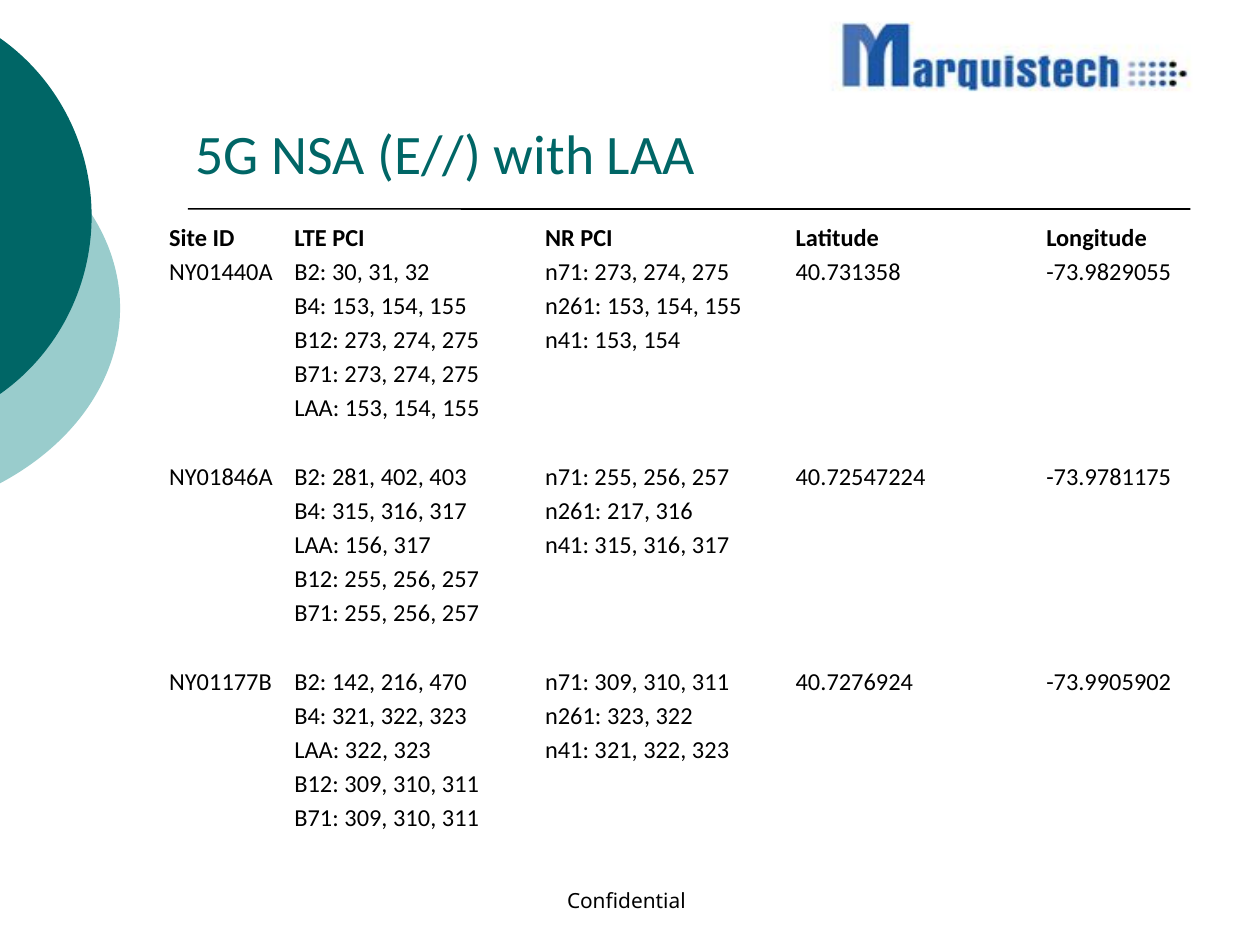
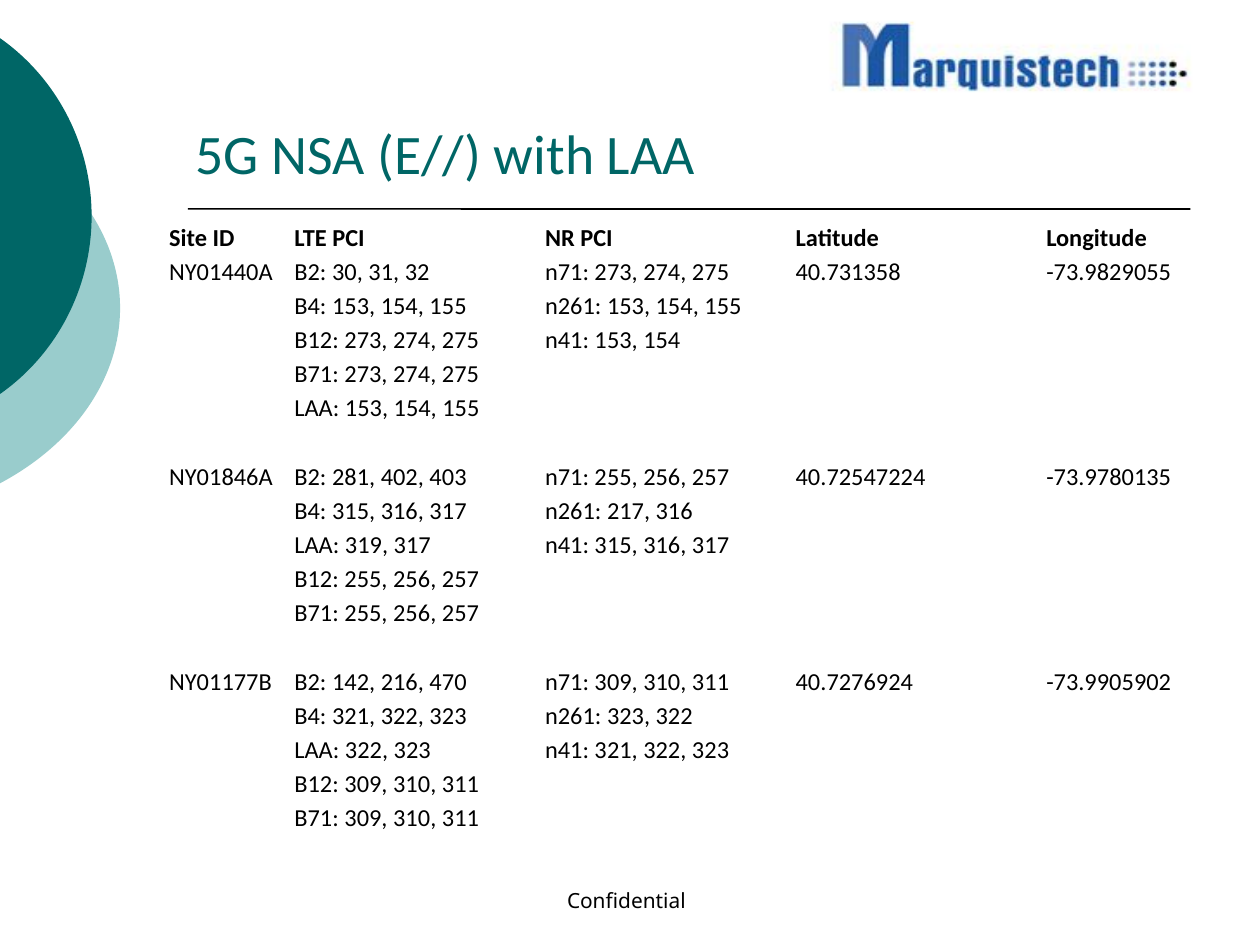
-73.9781175: -73.9781175 -> -73.9780135 (1109, 477)
156: 156 -> 319 (367, 545)
